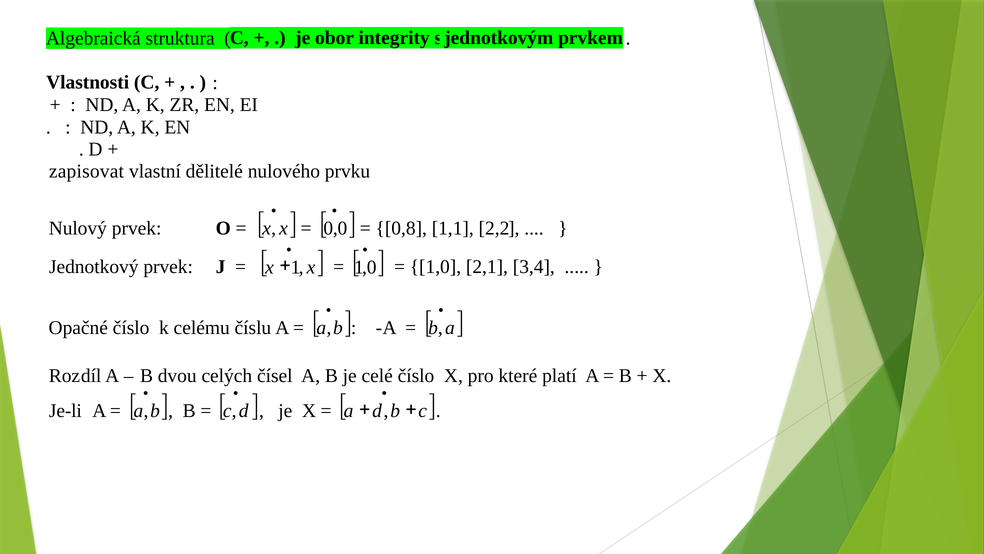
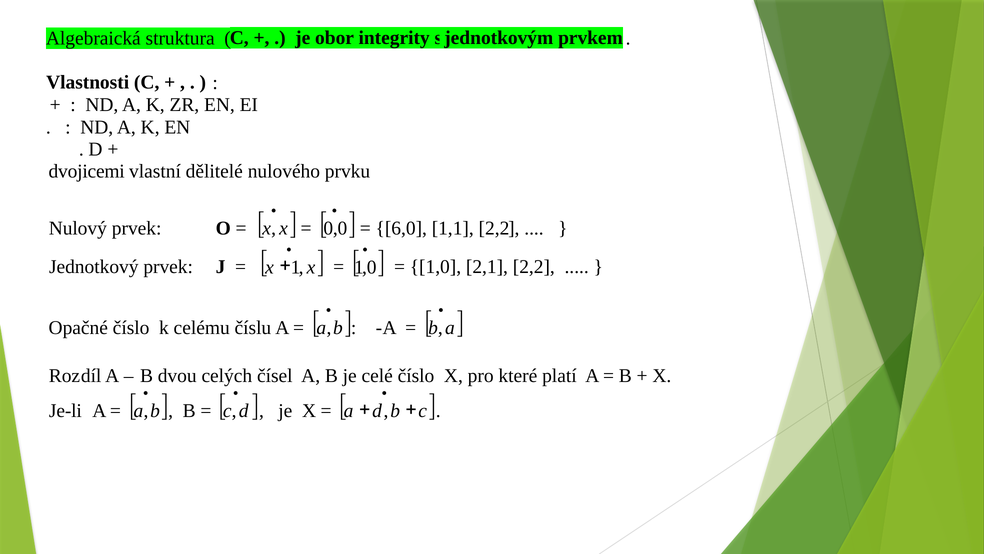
zapisovat: zapisovat -> dvojicemi (87, 171)
0,8: 0,8 -> 6,0 (401, 228)
2,1 3,4: 3,4 -> 2,2 (534, 267)
